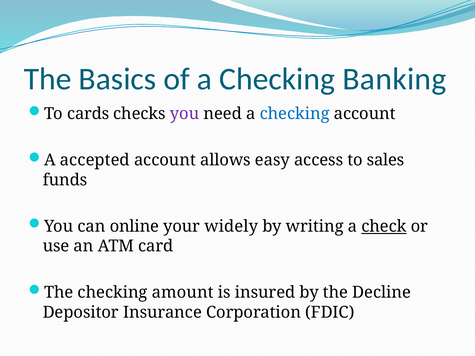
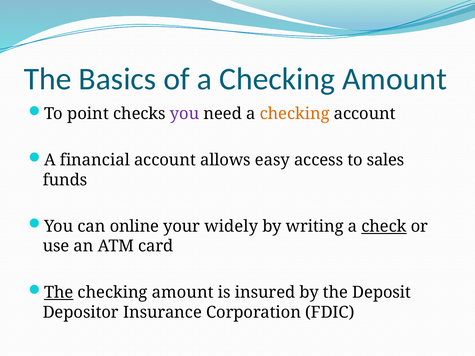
a Checking Banking: Banking -> Amount (395, 79)
cards: cards -> point (88, 114)
checking colour: blue -> orange (295, 114)
accepted: accepted -> financial (95, 160)
The underline: none -> present (59, 293)
Decline: Decline -> Deposit (382, 293)
